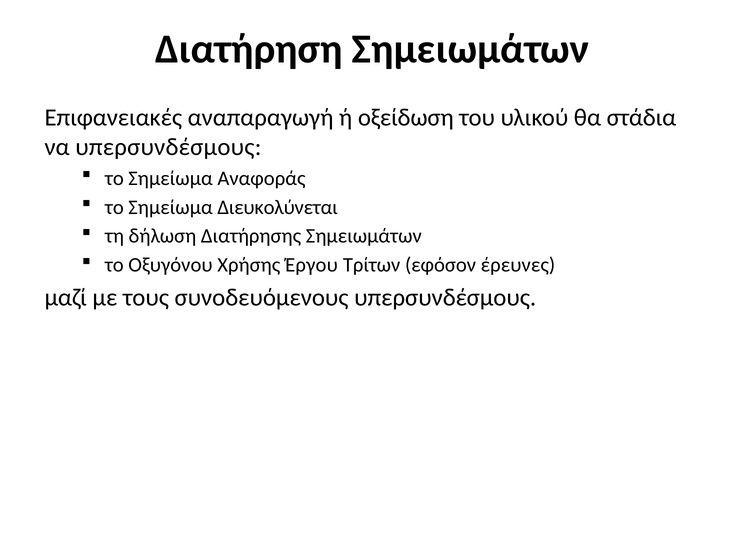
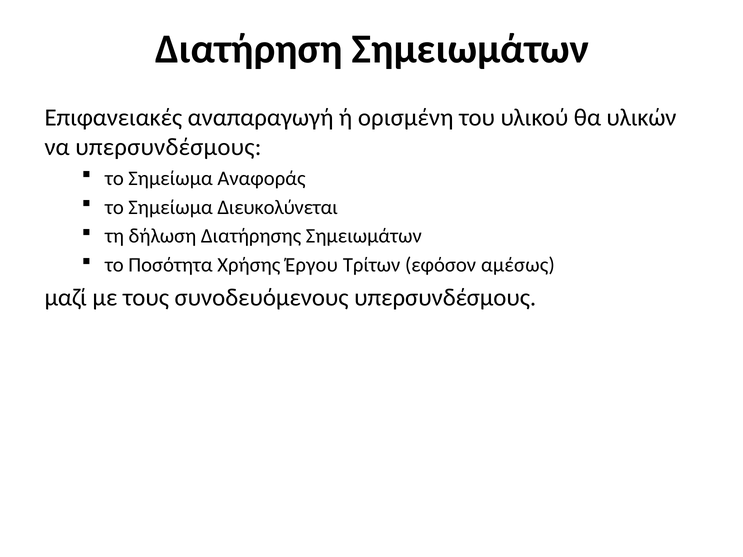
οξείδωση: οξείδωση -> ορισμένη (406, 118)
στάδια: στάδια -> υλικών (641, 118)
Οξυγόνου: Οξυγόνου -> Ποσότητα (171, 265)
έρευνες: έρευνες -> αμέσως (518, 265)
